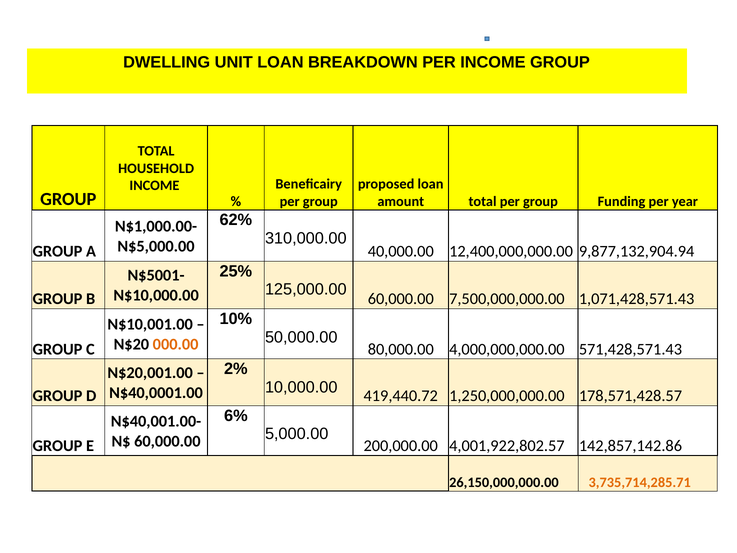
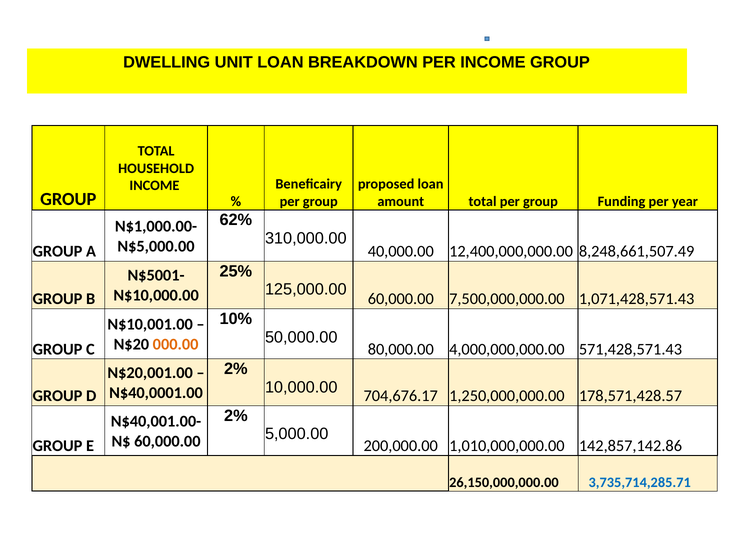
9,877,132,904.94: 9,877,132,904.94 -> 8,248,661,507.49 (637, 251)
419,440.72: 419,440.72 -> 704,676.17 (401, 396)
6%: 6% -> 2% (236, 415)
4,001,922,802.57: 4,001,922,802.57 -> 1,010,000,000.00 (507, 446)
3,735,714,285.71 colour: orange -> blue (640, 482)
